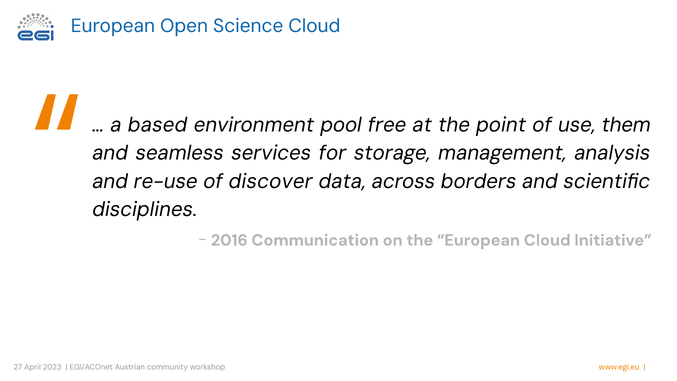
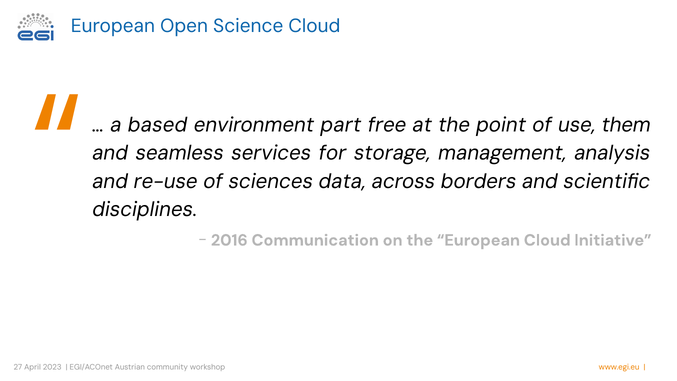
pool: pool -> part (341, 125)
discover: discover -> sciences (271, 181)
